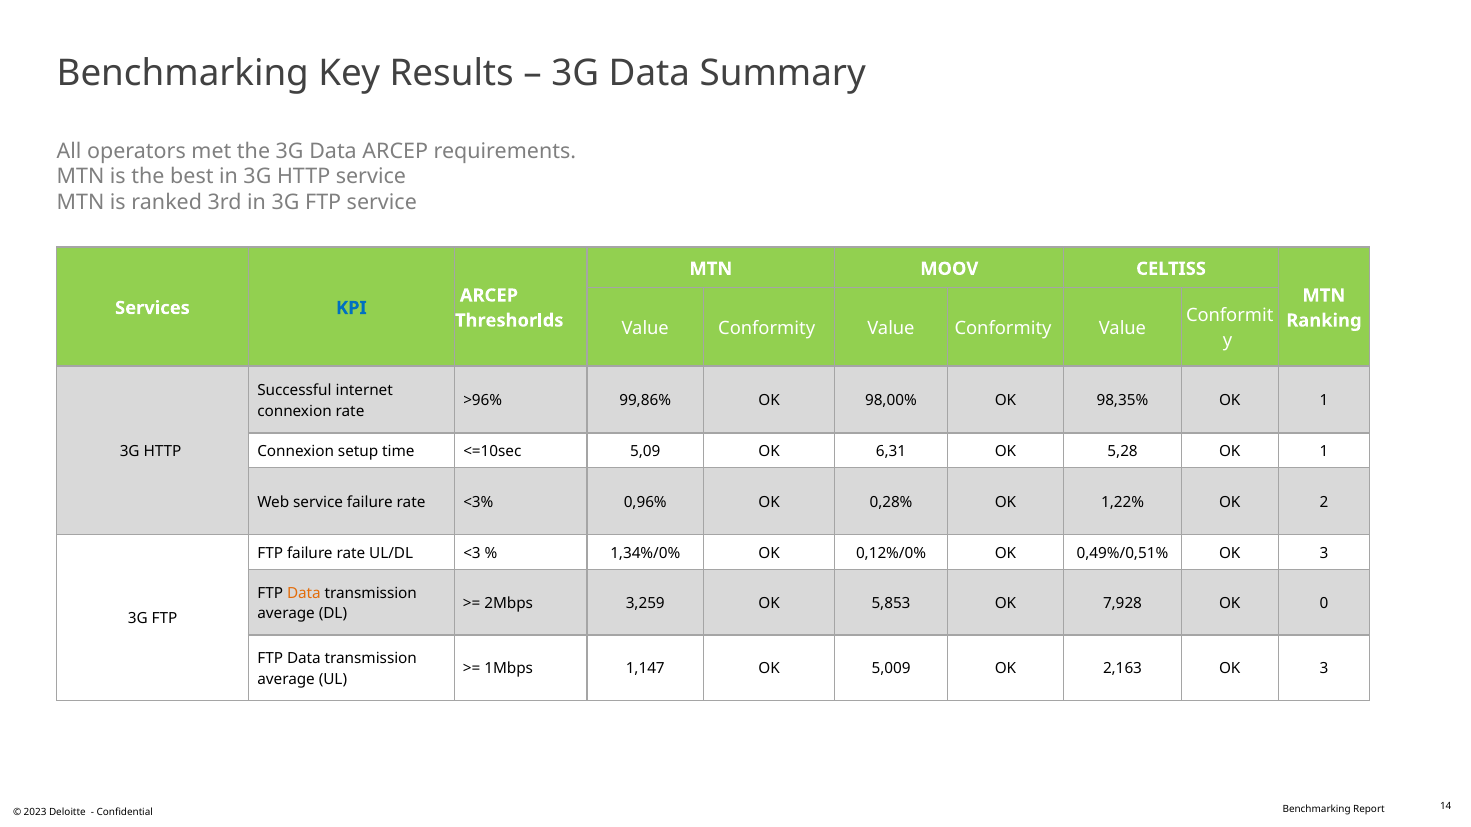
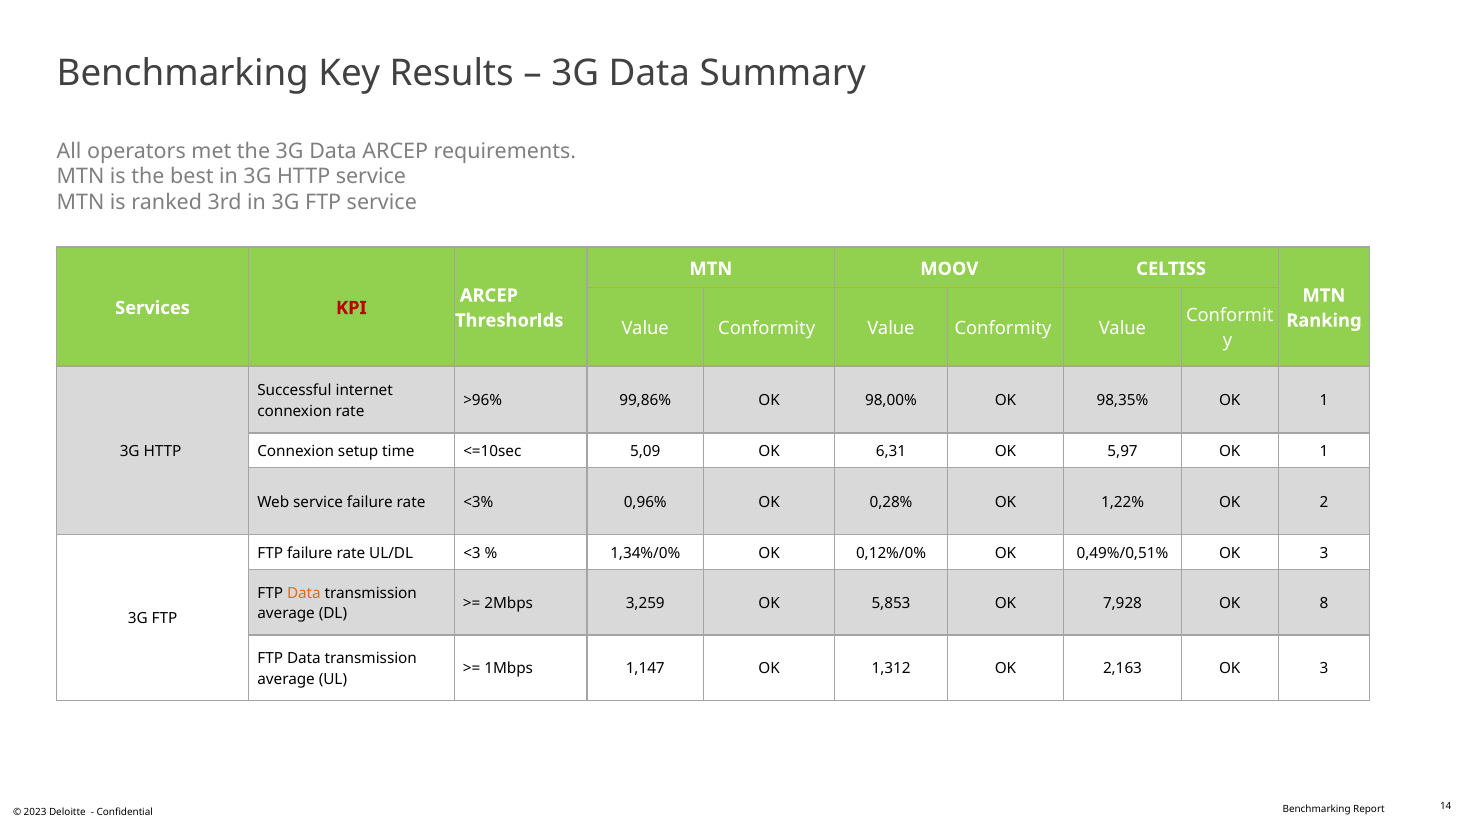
KPI colour: blue -> red (351, 308)
5,28: 5,28 -> 5,97 (1123, 452)
0: 0 -> 8 (1324, 604)
5,009: 5,009 -> 1,312 (891, 669)
